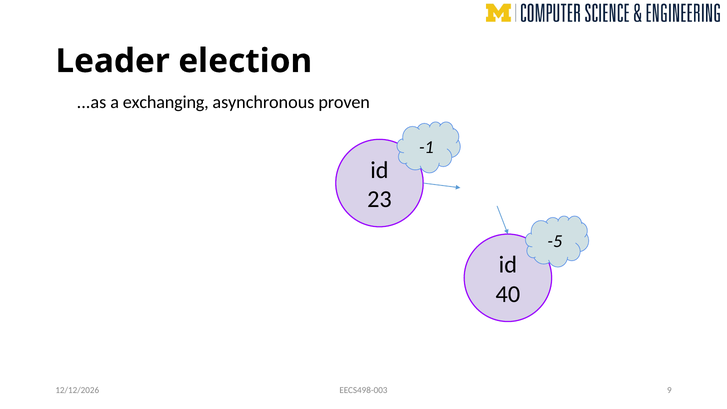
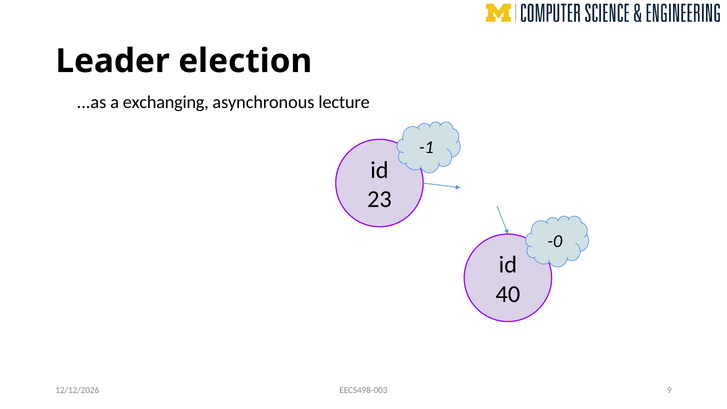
proven: proven -> lecture (344, 102)
-5: -5 -> -0 (555, 241)
